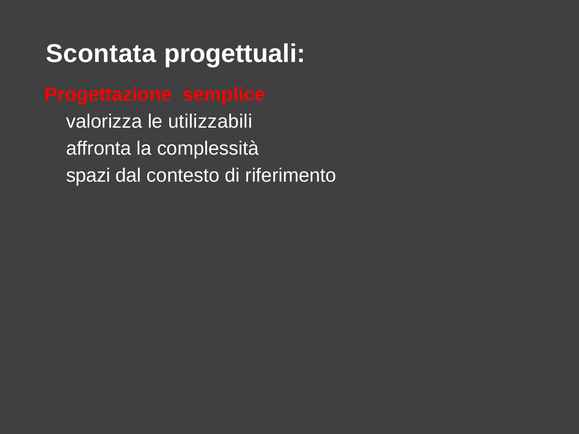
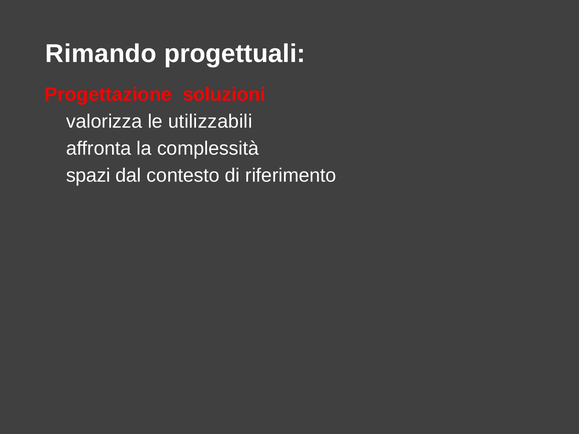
Scontata: Scontata -> Rimando (101, 54)
semplice: semplice -> soluzioni (224, 94)
